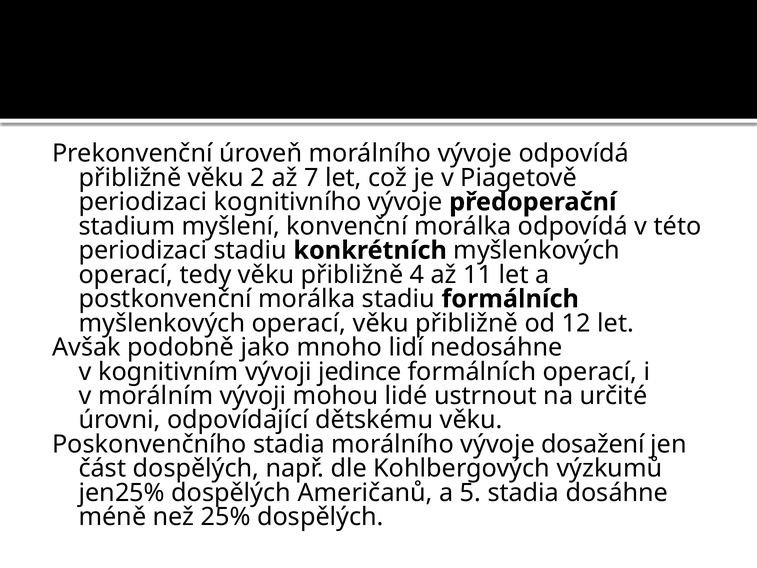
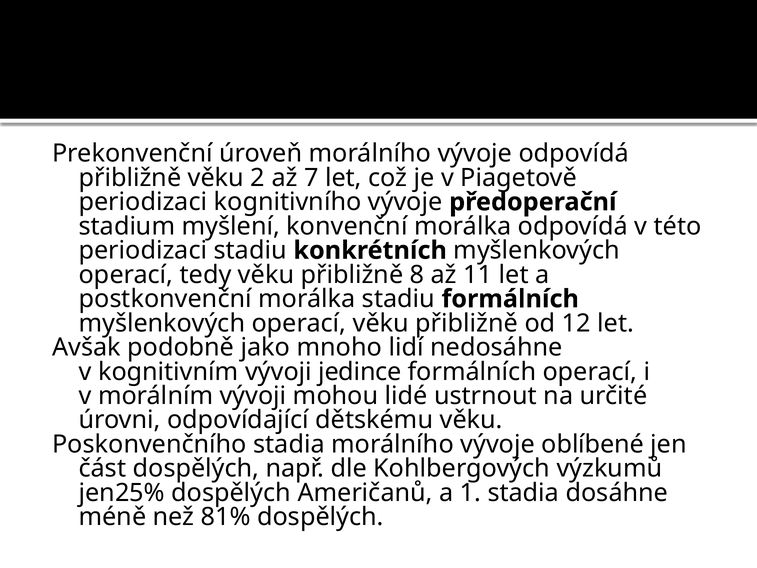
4: 4 -> 8 (417, 275)
dosažení: dosažení -> oblíbené (593, 444)
5: 5 -> 1 (470, 493)
25%: 25% -> 81% (226, 517)
